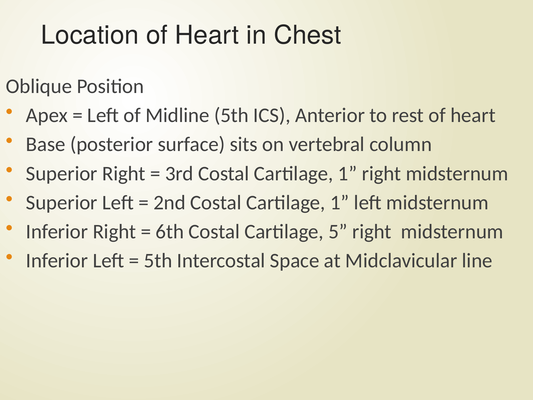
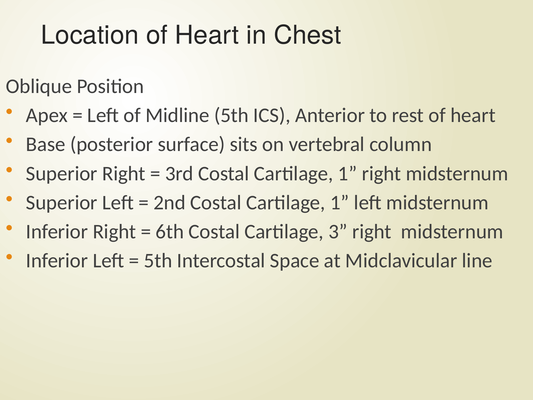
5: 5 -> 3 (338, 232)
